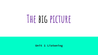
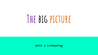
picture colour: purple -> orange (60, 19)
